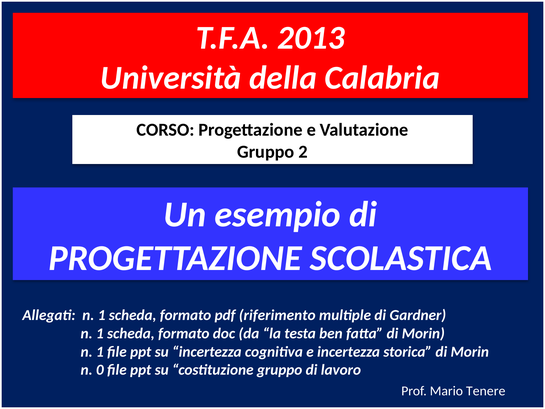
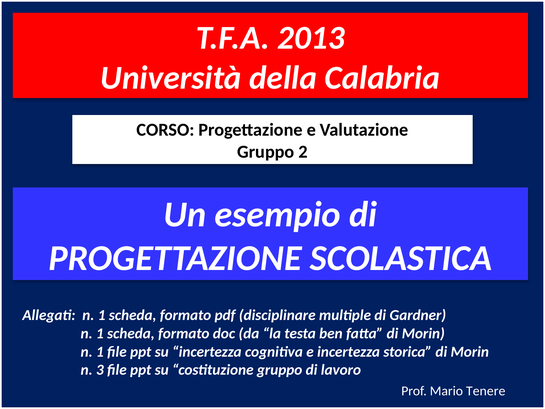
riferimento: riferimento -> disciplinare (277, 315)
0: 0 -> 3 (100, 370)
